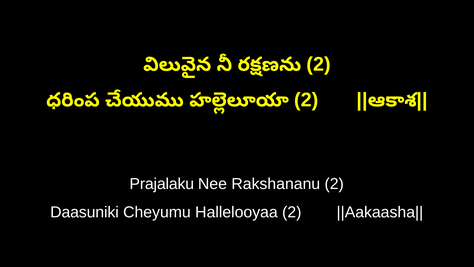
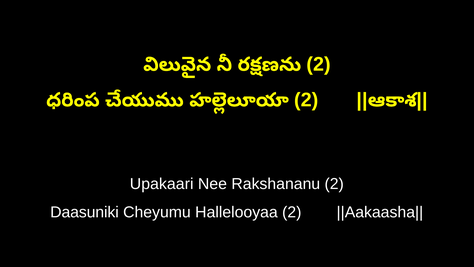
Prajalaku: Prajalaku -> Upakaari (162, 184)
